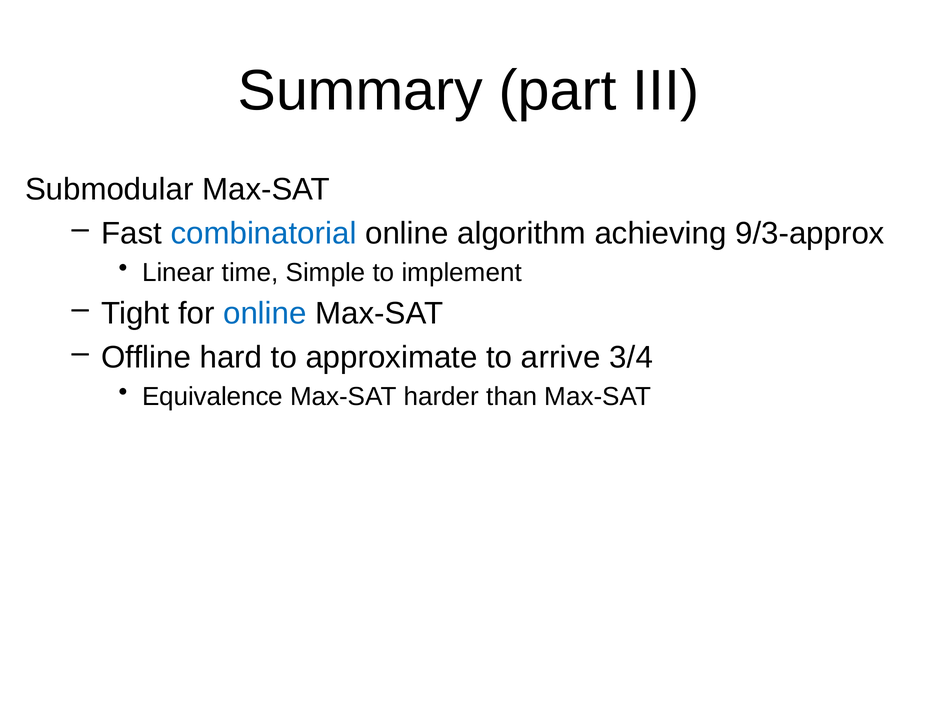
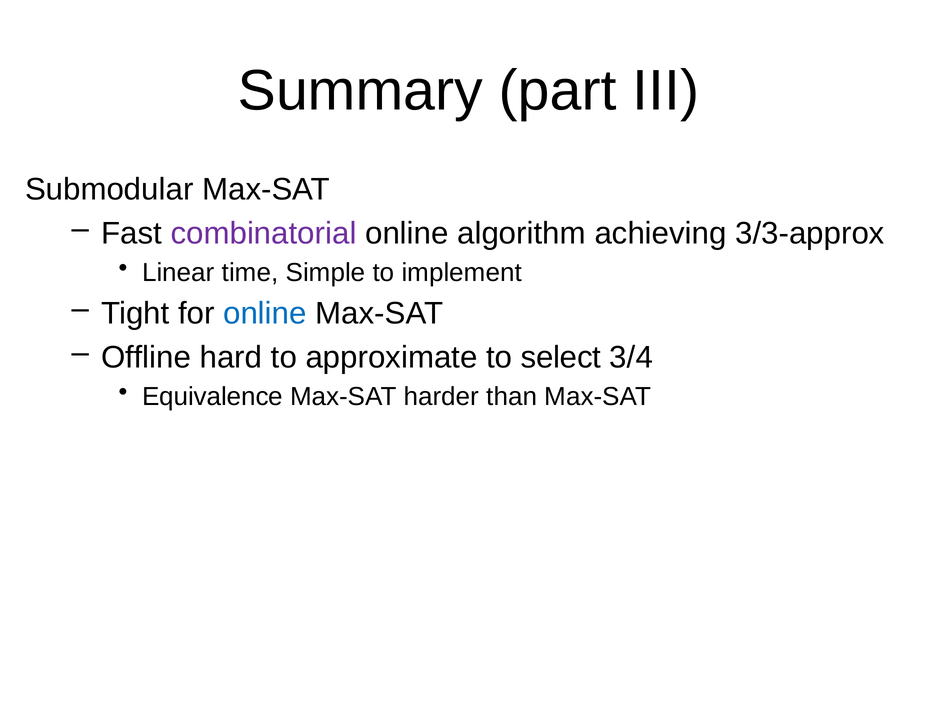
combinatorial colour: blue -> purple (264, 234)
9/3-approx: 9/3-approx -> 3/3-approx (810, 234)
arrive: arrive -> select (561, 358)
